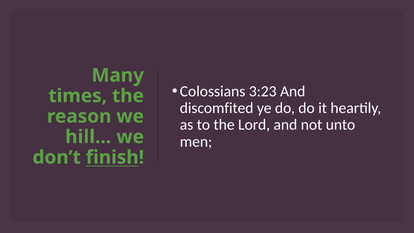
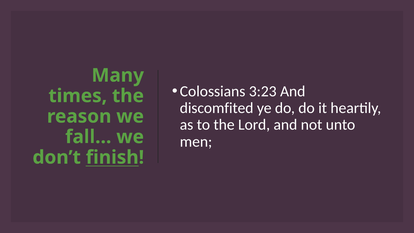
hill…: hill… -> fall… (88, 137)
